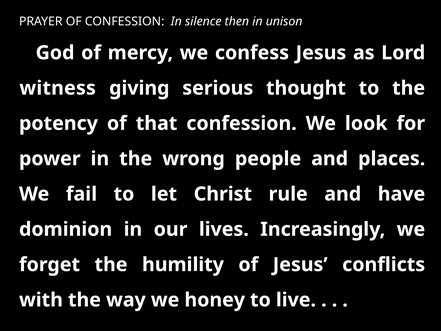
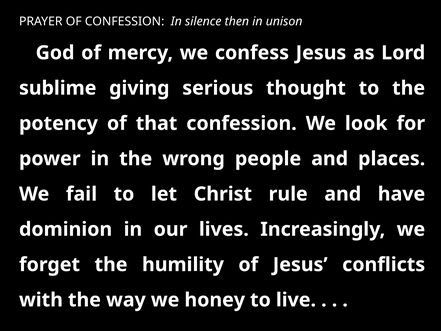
witness: witness -> sublime (58, 88)
